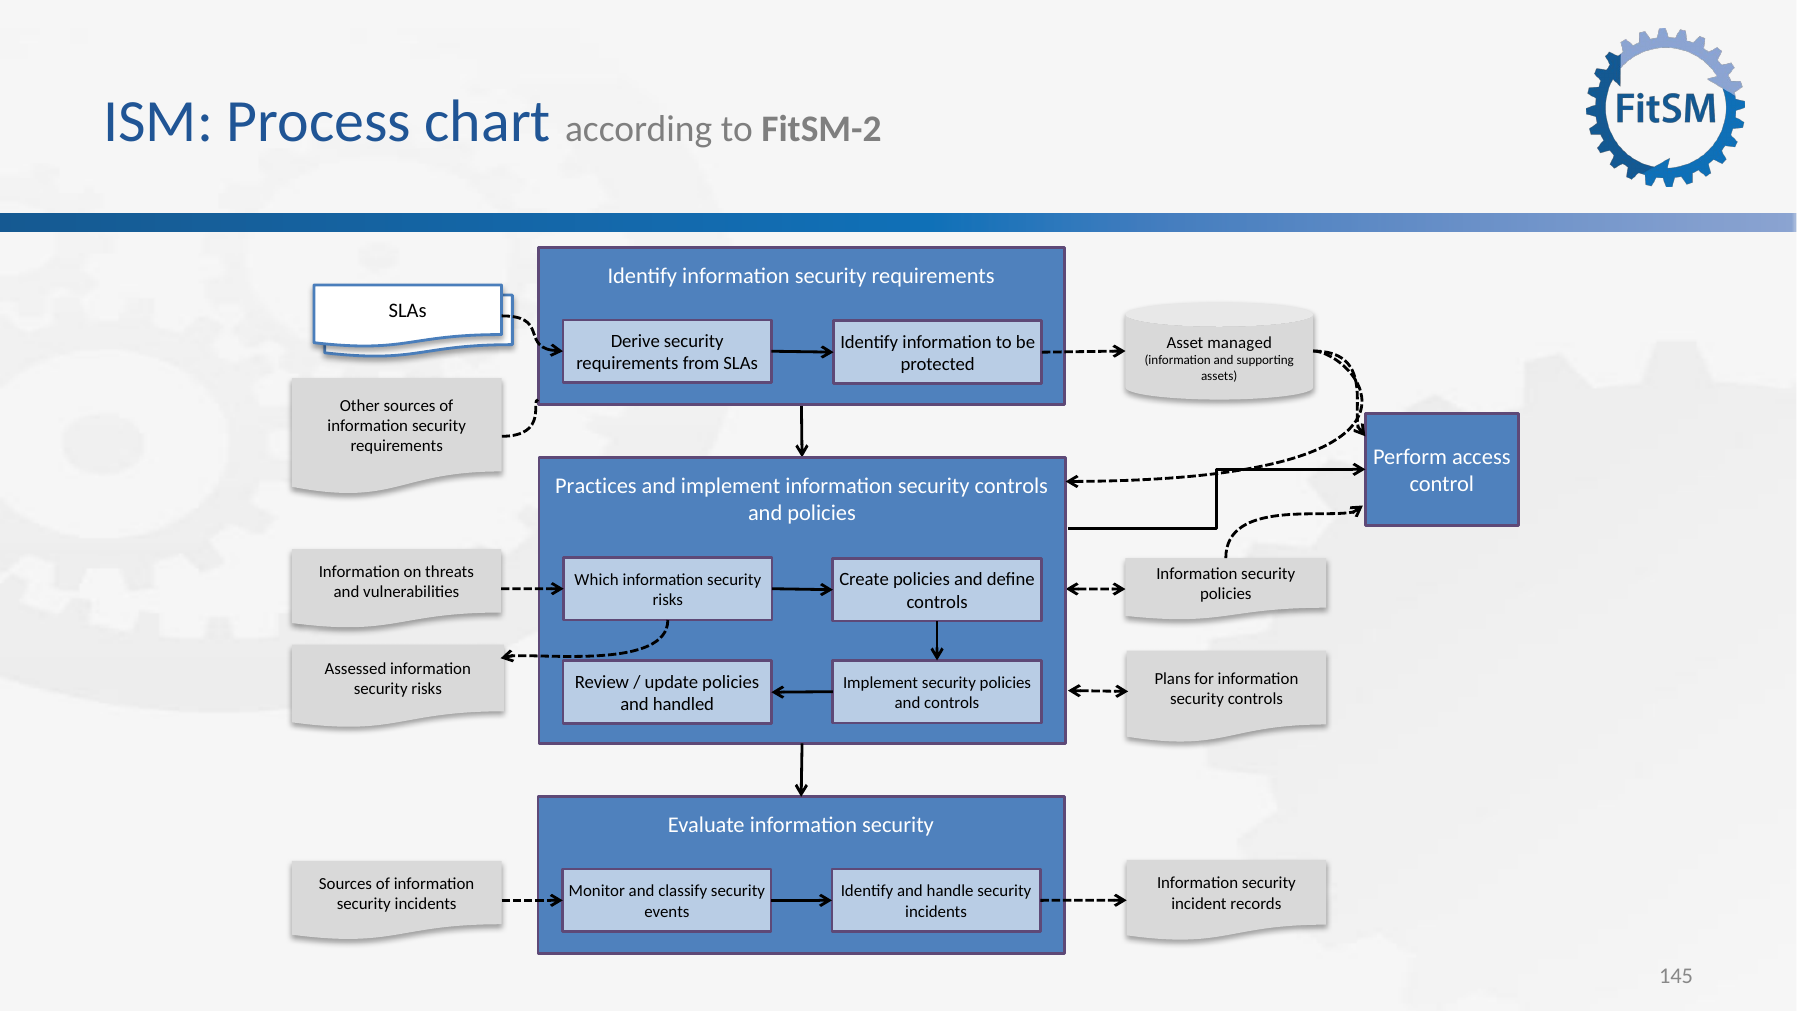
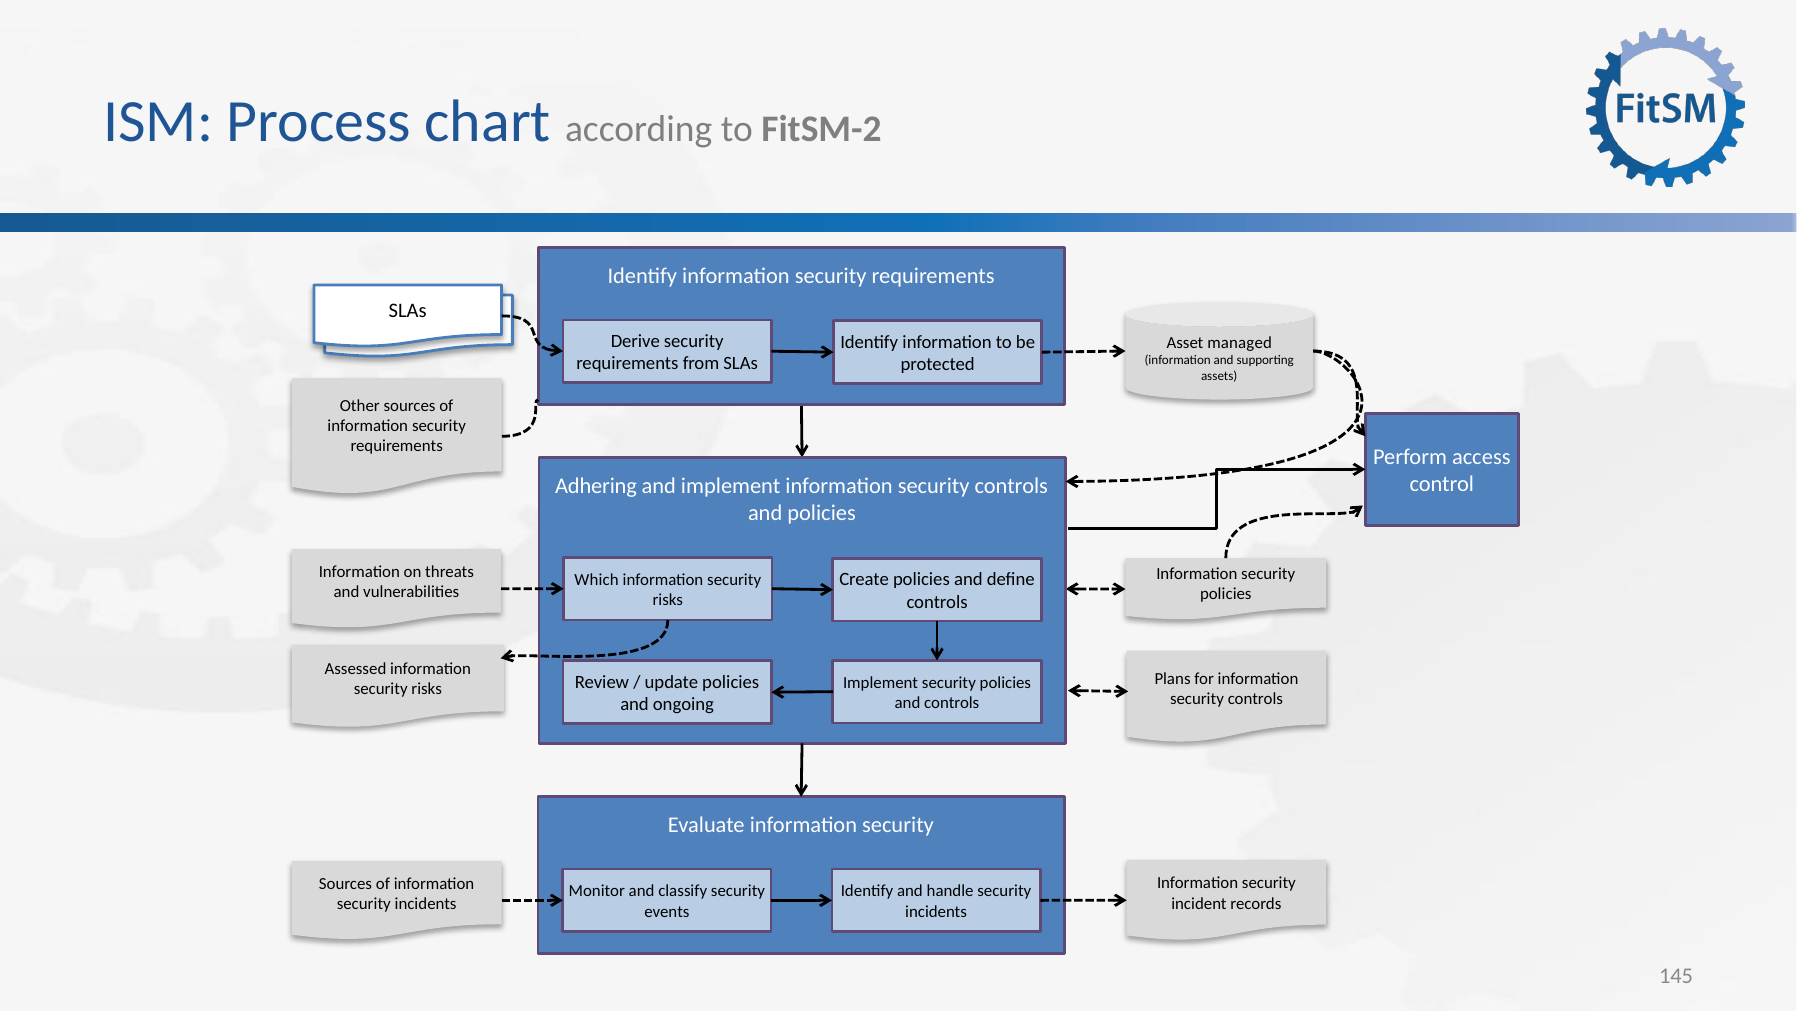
Practices: Practices -> Adhering (596, 486)
handled: handled -> ongoing (683, 705)
